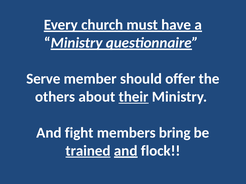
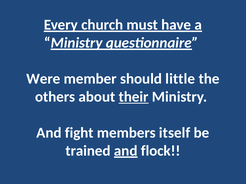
Serve: Serve -> Were (43, 79)
offer: offer -> little (180, 79)
bring: bring -> itself (175, 133)
trained underline: present -> none (88, 151)
